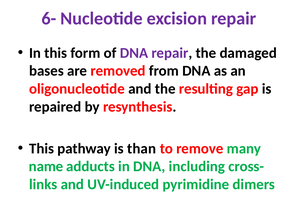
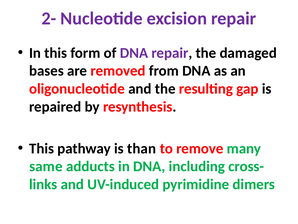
6-: 6- -> 2- (49, 18)
name: name -> same (46, 166)
